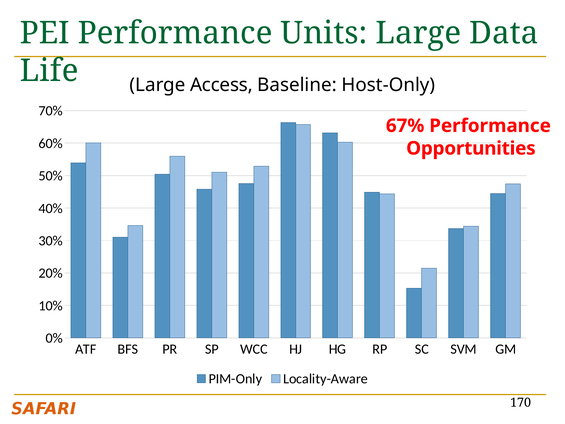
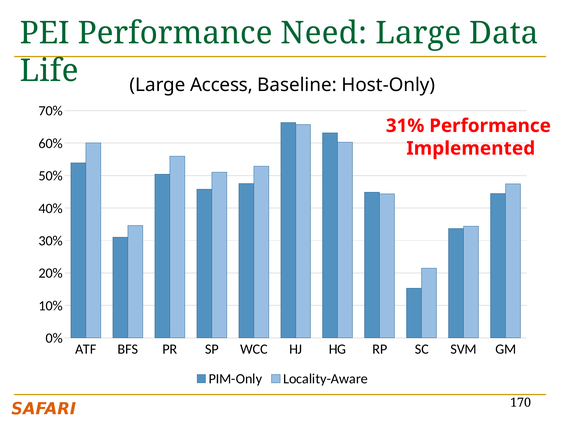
Units: Units -> Need (324, 33)
67%: 67% -> 31% (405, 126)
Opportunities: Opportunities -> Implemented (471, 148)
